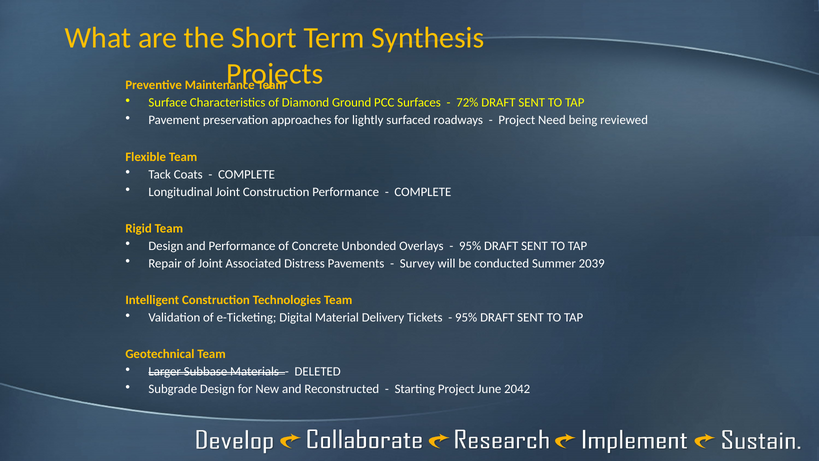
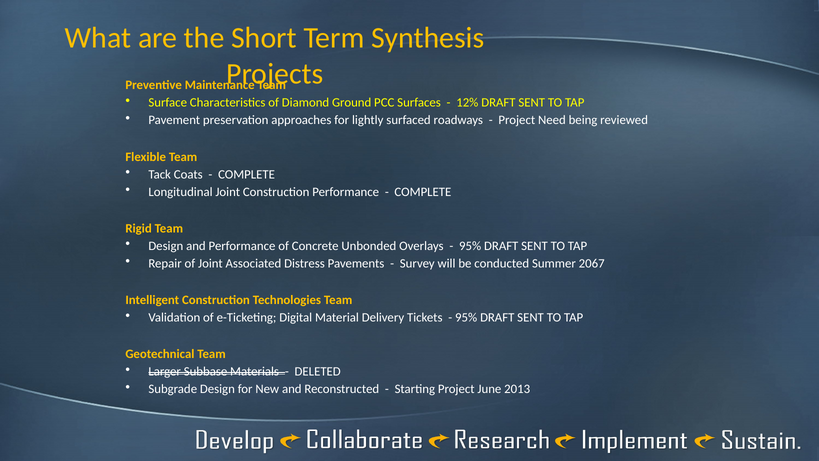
72%: 72% -> 12% (467, 103)
2039: 2039 -> 2067 (592, 263)
2042: 2042 -> 2013 (517, 389)
